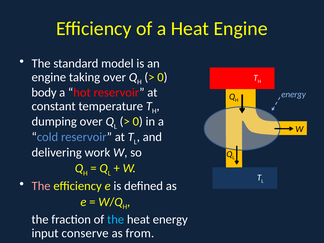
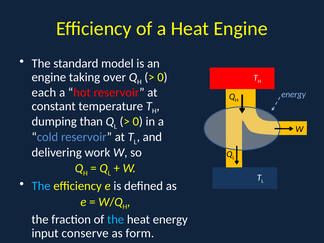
body: body -> each (44, 93)
dumping over: over -> than (91, 122)
The colour: pink -> light blue (41, 186)
from: from -> form (140, 233)
